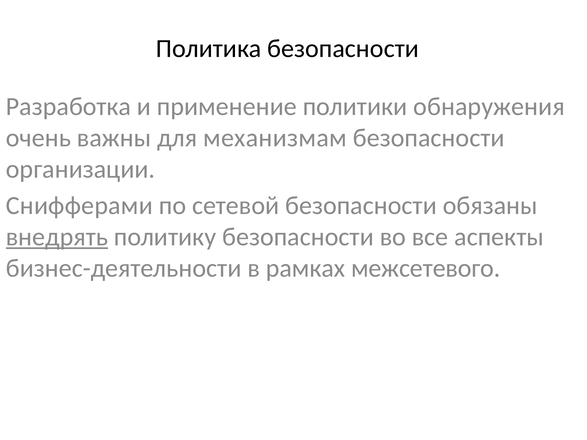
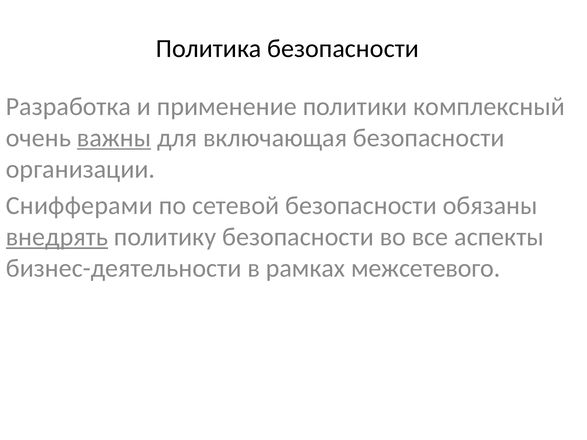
обнаружения: обнаружения -> комплексный (489, 107)
важны underline: none -> present (114, 138)
механизмам: механизмам -> включающая (275, 138)
